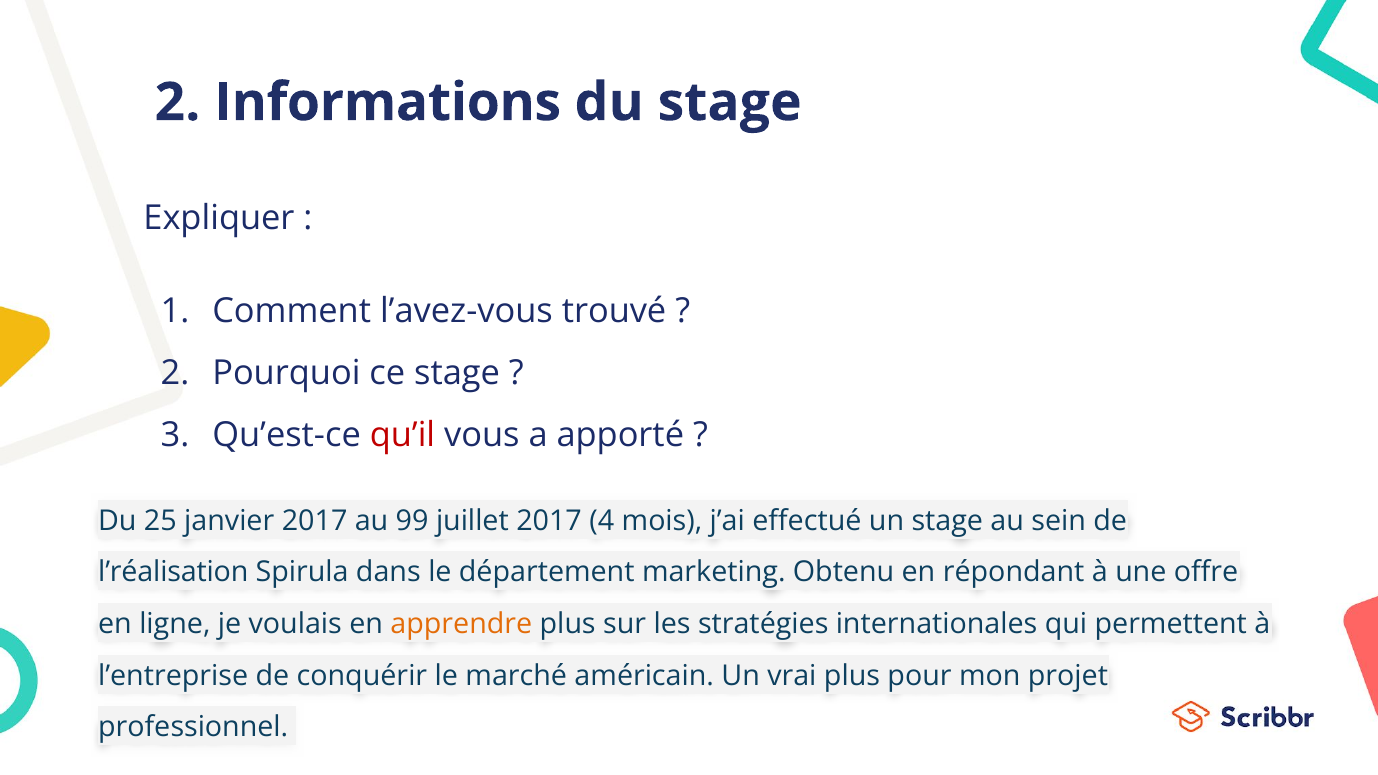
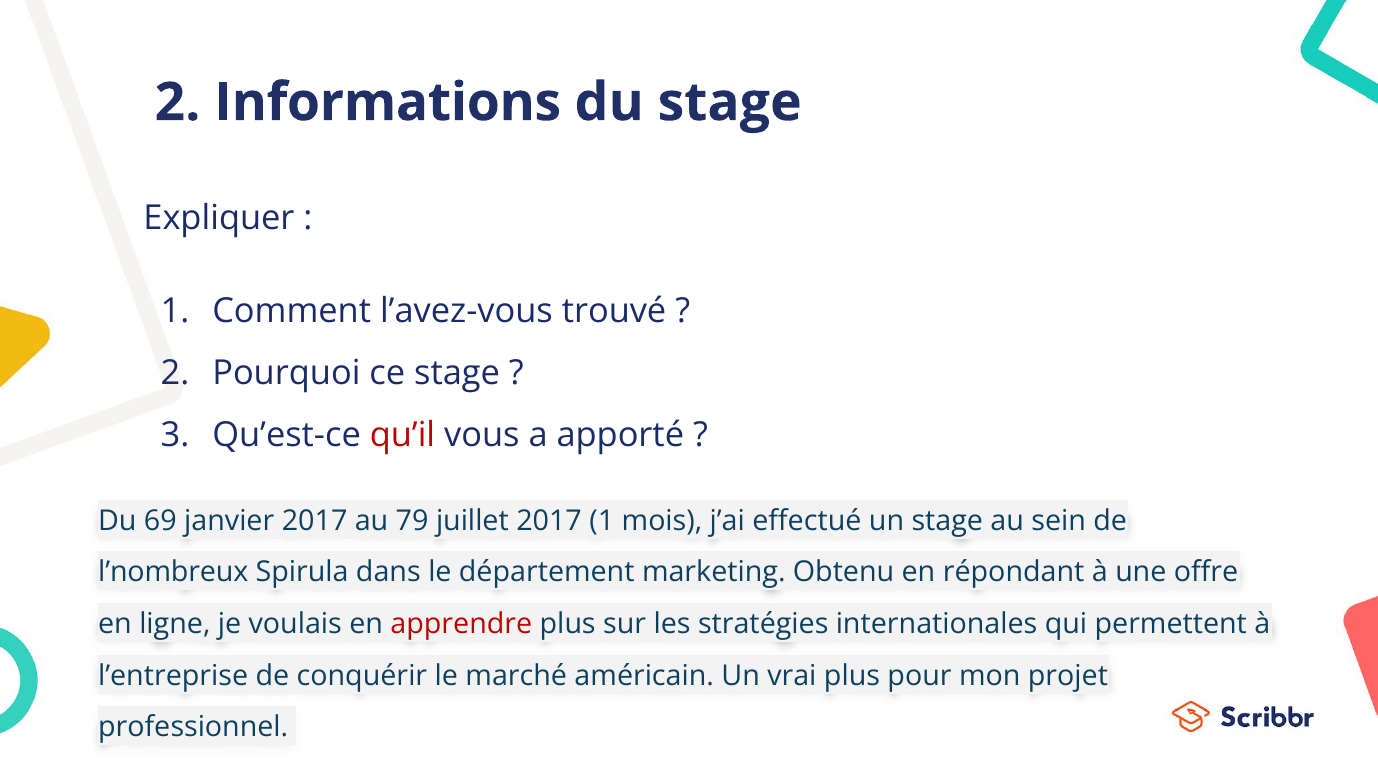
25: 25 -> 69 (160, 521)
99: 99 -> 79 (412, 521)
2017 4: 4 -> 1 (602, 521)
l’réalisation: l’réalisation -> l’nombreux (173, 573)
apprendre colour: orange -> red (461, 624)
